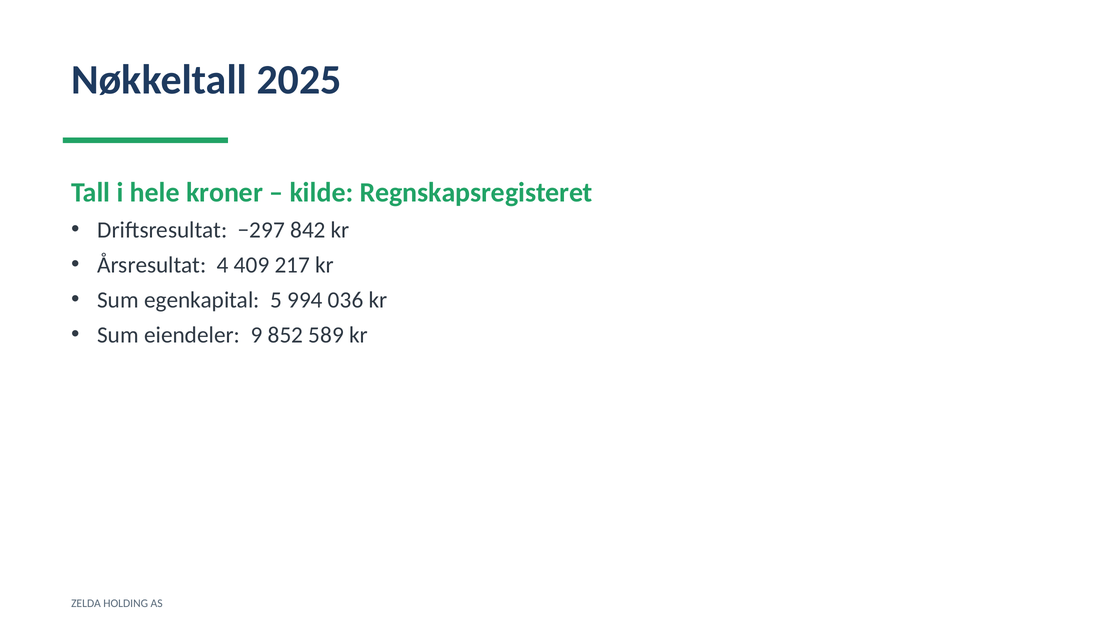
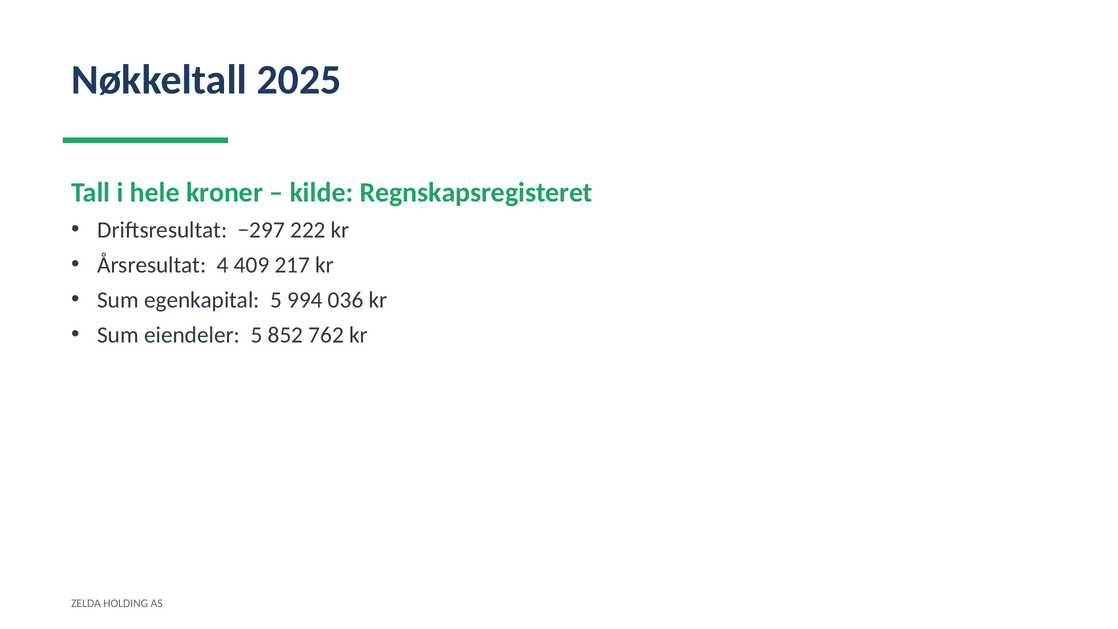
842: 842 -> 222 (308, 230)
eiendeler 9: 9 -> 5 (257, 335)
589: 589 -> 762 (326, 335)
